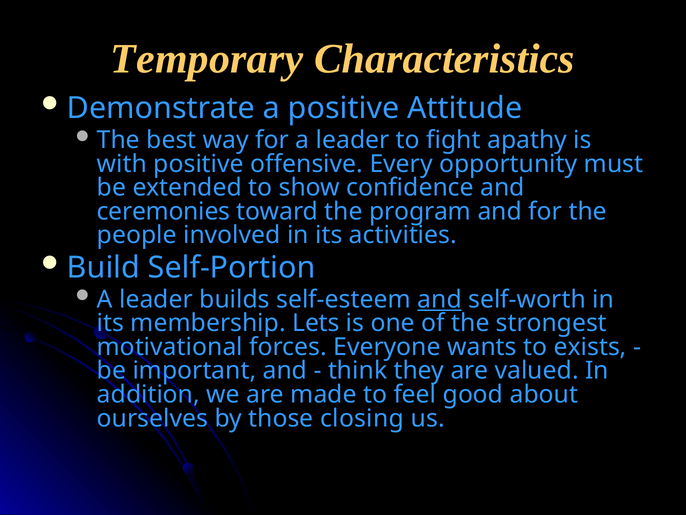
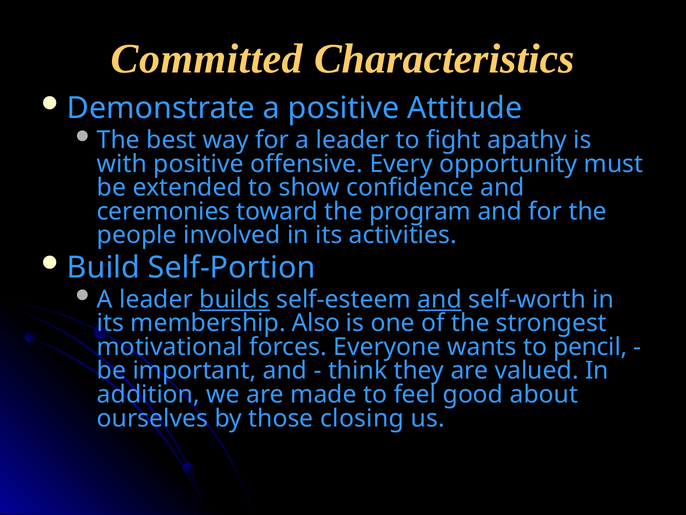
Temporary: Temporary -> Committed (207, 59)
builds underline: none -> present (235, 299)
Lets: Lets -> Also (316, 323)
exists: exists -> pencil (590, 347)
